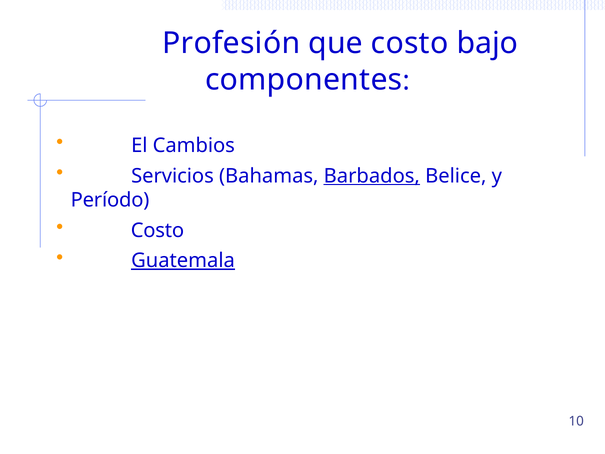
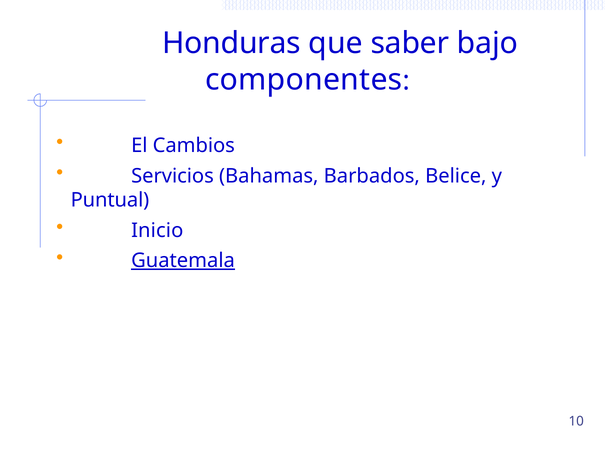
Profesión: Profesión -> Honduras (232, 43)
que costo: costo -> saber (410, 43)
Barbados underline: present -> none (372, 176)
Período: Período -> Puntual (110, 200)
Costo: Costo -> Inicio (157, 230)
